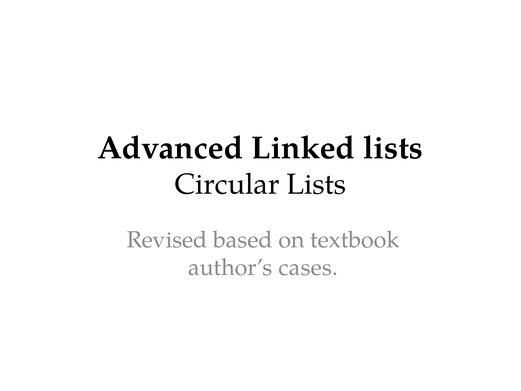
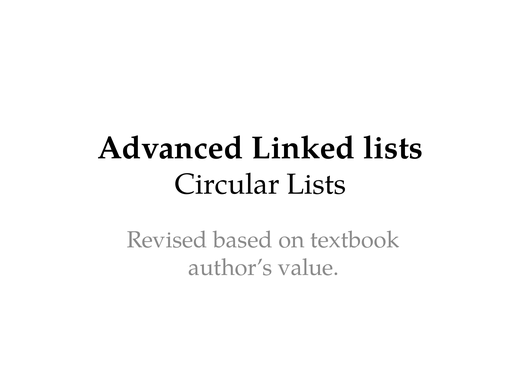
cases: cases -> value (308, 267)
